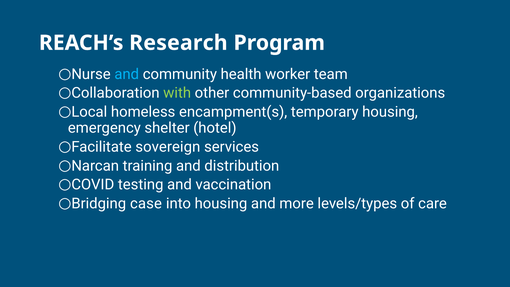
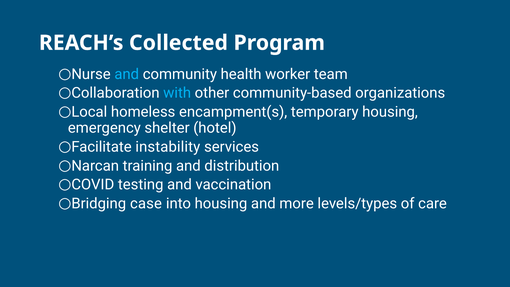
Research: Research -> Collected (178, 43)
with colour: light green -> light blue (177, 93)
sovereign: sovereign -> instability (168, 147)
